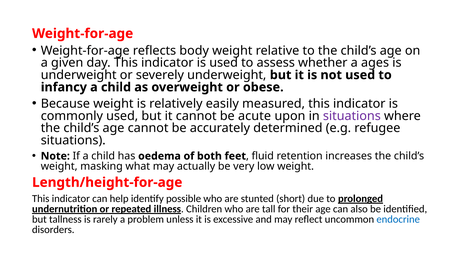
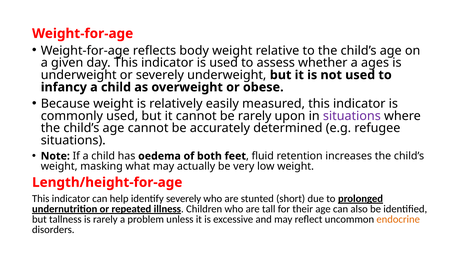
be acute: acute -> rarely (255, 116)
identify possible: possible -> severely (184, 199)
endocrine colour: blue -> orange (398, 219)
